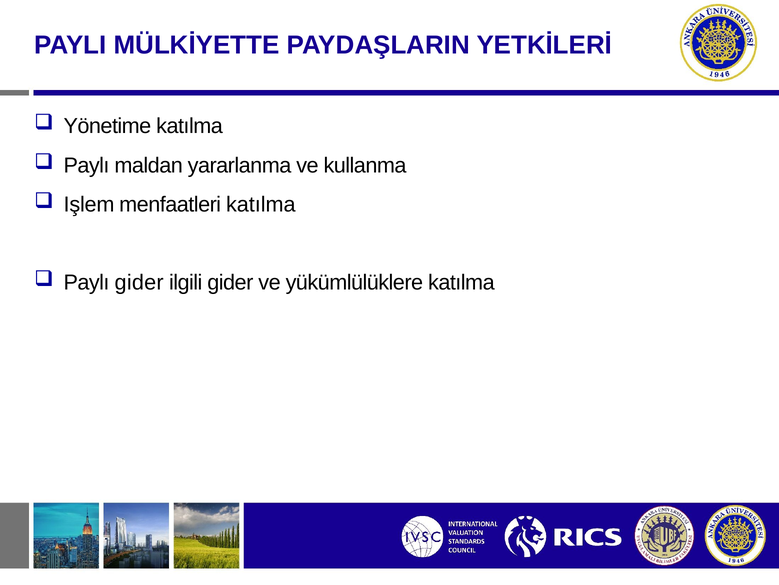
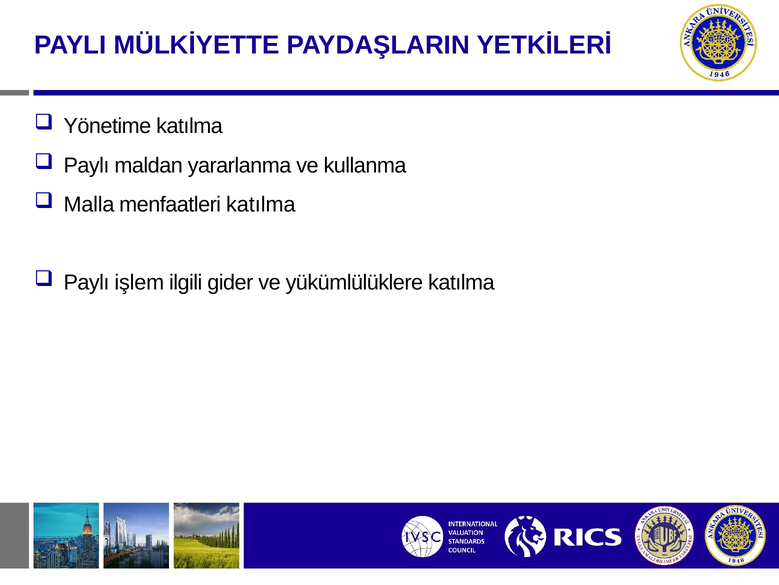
Işlem: Işlem -> Malla (89, 204)
Paylı gider: gider -> işlem (139, 282)
